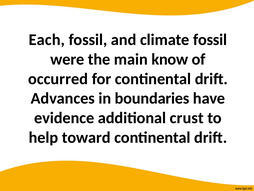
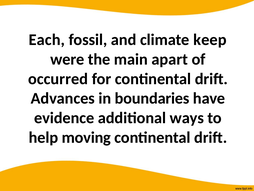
climate fossil: fossil -> keep (210, 40)
know: know -> apart (170, 59)
crust: crust -> ways (187, 118)
toward: toward -> moving (86, 137)
